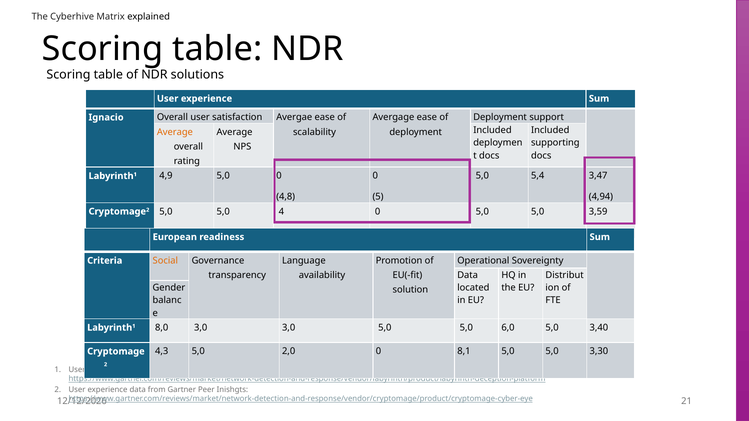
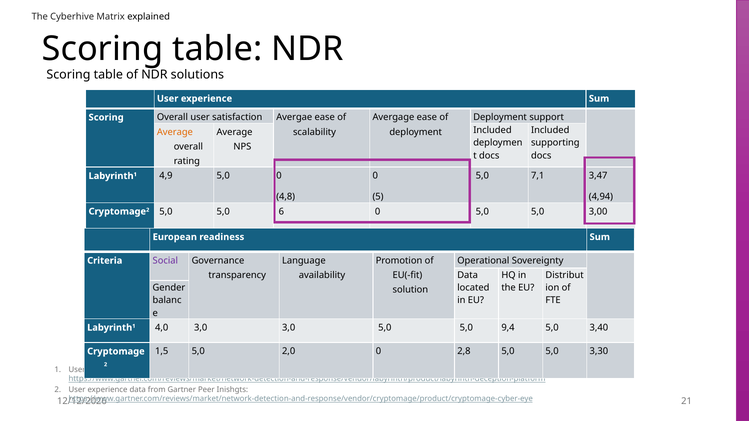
Ignacio: Ignacio -> Scoring (106, 117)
5,4: 5,4 -> 7,1 (538, 176)
3,59: 3,59 -> 3,00 (598, 212)
4: 4 -> 6 (281, 212)
Social colour: orange -> purple (165, 261)
8,0: 8,0 -> 4,0 (162, 328)
6,0: 6,0 -> 9,4 (508, 328)
4,3: 4,3 -> 1,5 (162, 352)
8,1: 8,1 -> 2,8 (464, 352)
